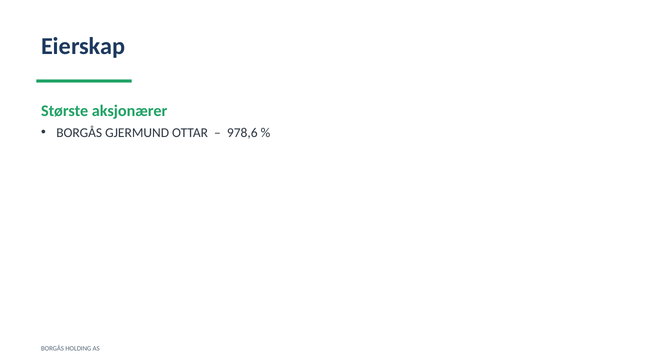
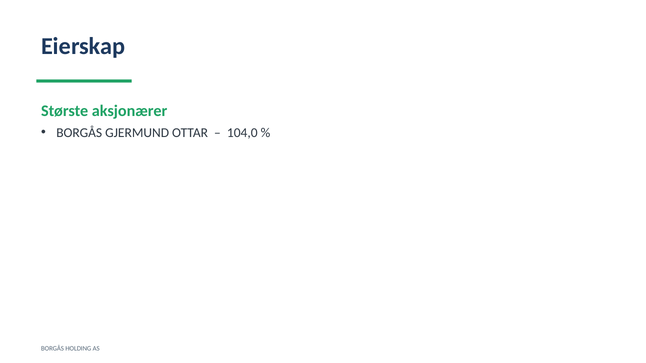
978,6: 978,6 -> 104,0 (242, 133)
